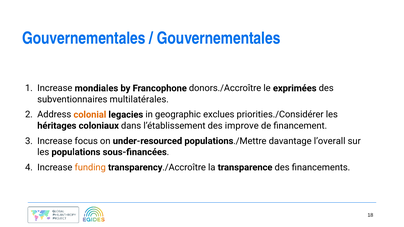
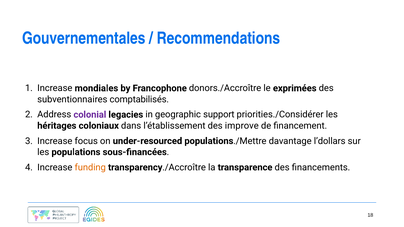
Gouvernementales: Gouvernementales -> Recommendations (219, 38)
multilatérales: multilatérales -> comptabilisés (139, 99)
colonial colour: orange -> purple (90, 115)
exclues: exclues -> support (219, 115)
l’overall: l’overall -> l’dollars (330, 141)
